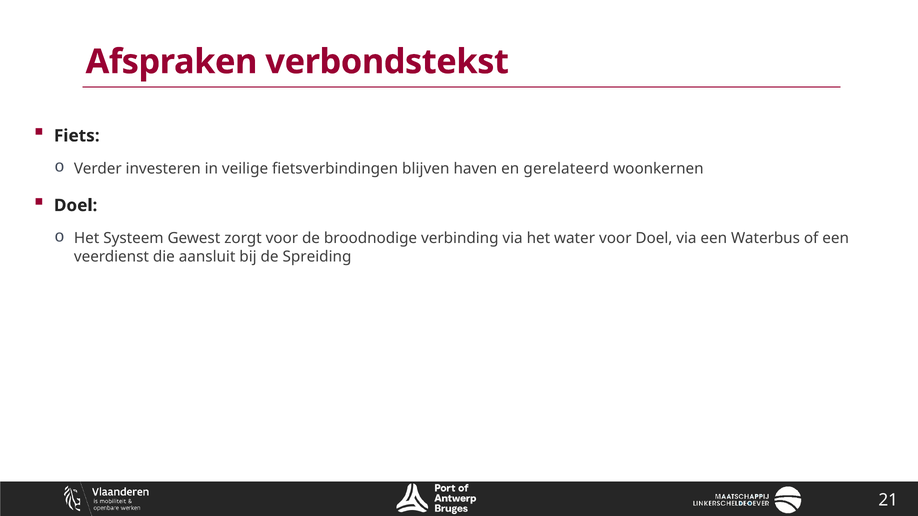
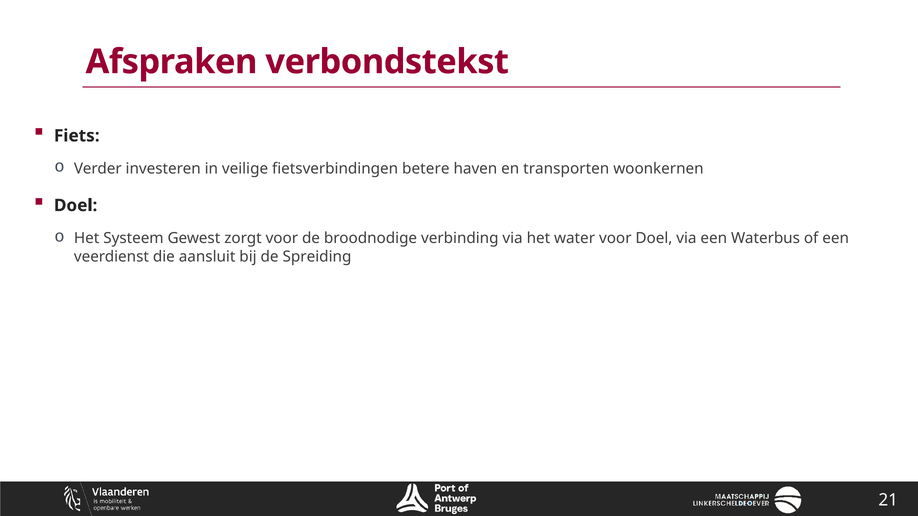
blijven: blijven -> betere (426, 169)
gerelateerd: gerelateerd -> transporten (566, 169)
